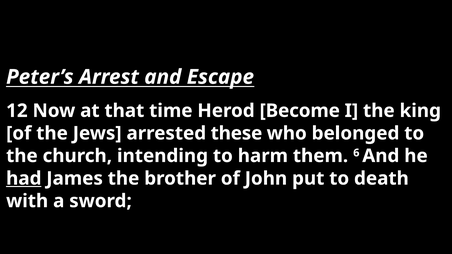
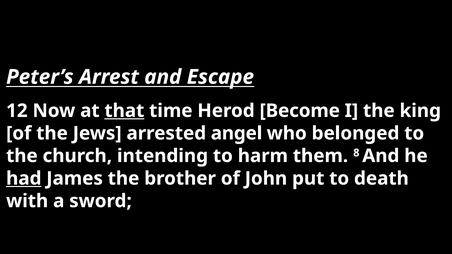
that underline: none -> present (124, 111)
these: these -> angel (237, 133)
6: 6 -> 8 (356, 153)
